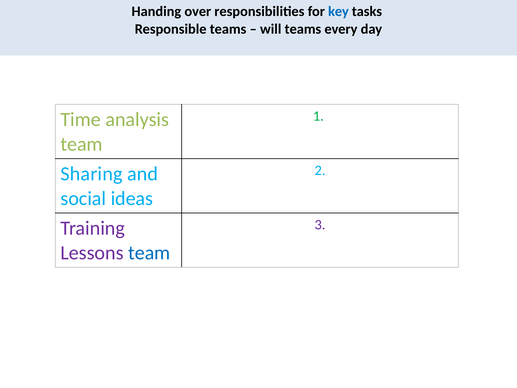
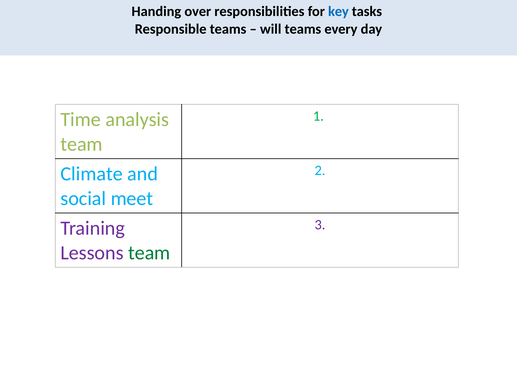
Sharing: Sharing -> Climate (92, 174)
ideas: ideas -> meet (132, 198)
team colour: blue -> green (149, 253)
